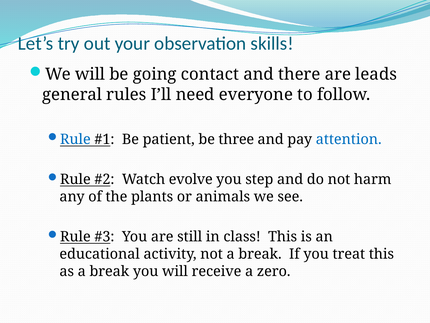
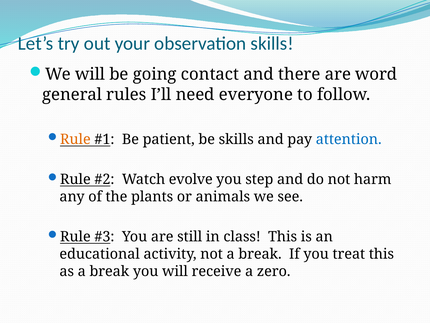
leads: leads -> word (376, 74)
Rule colour: blue -> orange (75, 139)
be three: three -> skills (236, 139)
